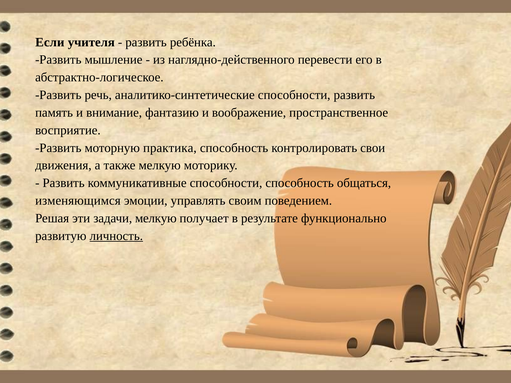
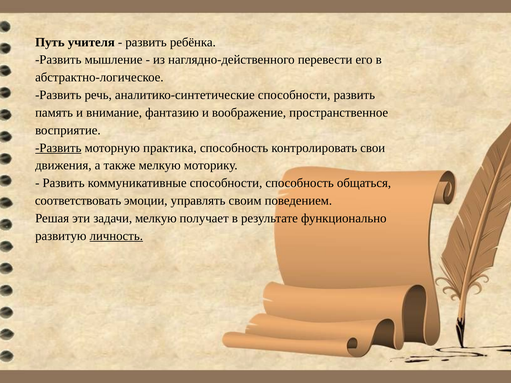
Если: Если -> Путь (50, 42)
Развить underline: none -> present (58, 148)
изменяющимся: изменяющимся -> соответствовать (78, 201)
